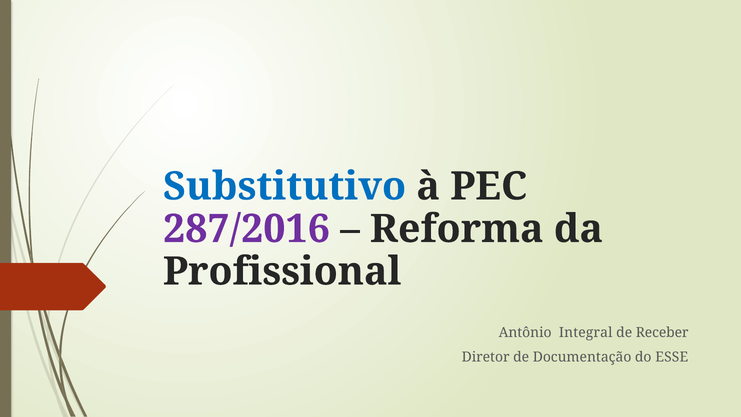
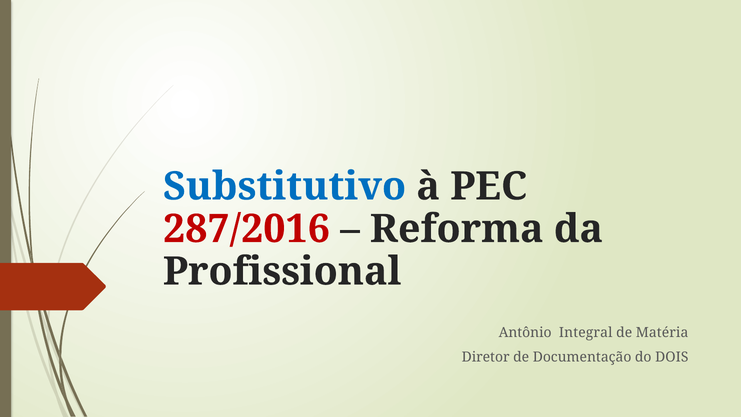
287/2016 colour: purple -> red (246, 229)
Receber: Receber -> Matéria (662, 332)
ESSE: ESSE -> DOIS (672, 357)
